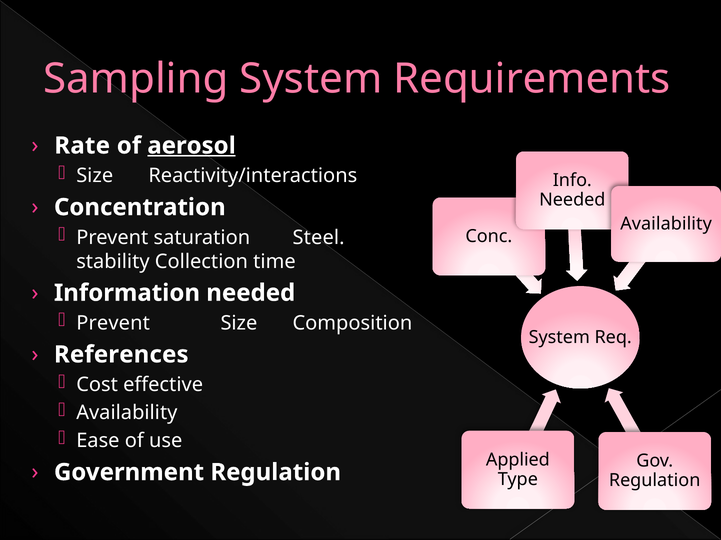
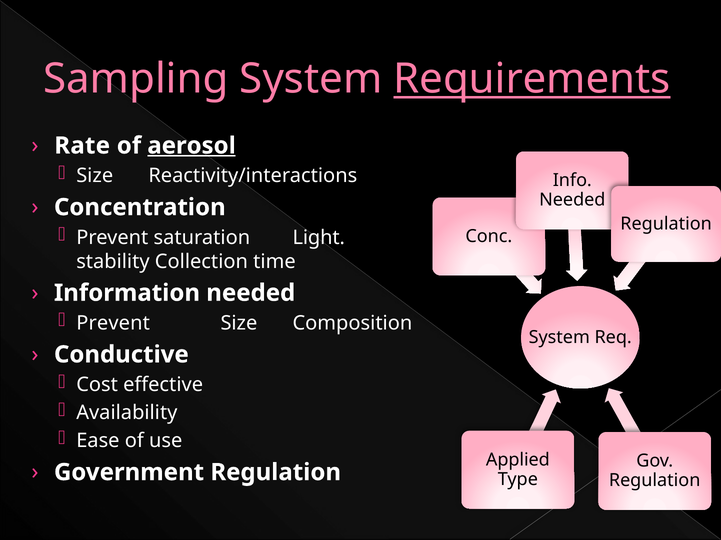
Requirements underline: none -> present (532, 79)
Availability: Availability -> Regulation (666, 224)
Steel: Steel -> Light (319, 238)
References: References -> Conductive (121, 355)
